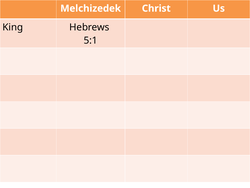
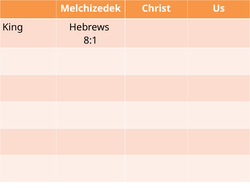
5:1: 5:1 -> 8:1 (91, 40)
